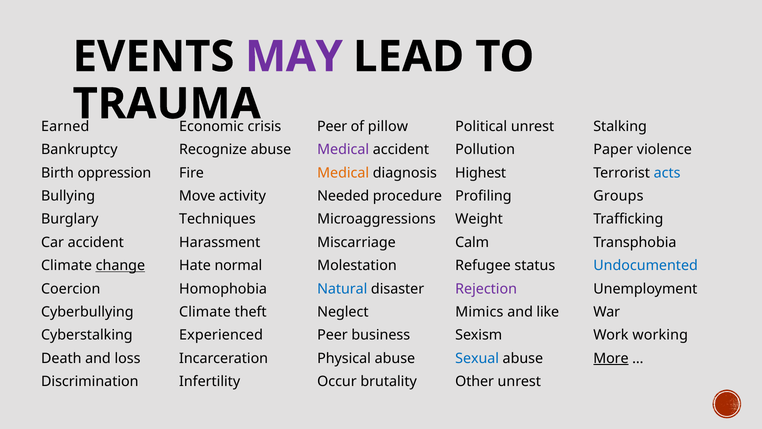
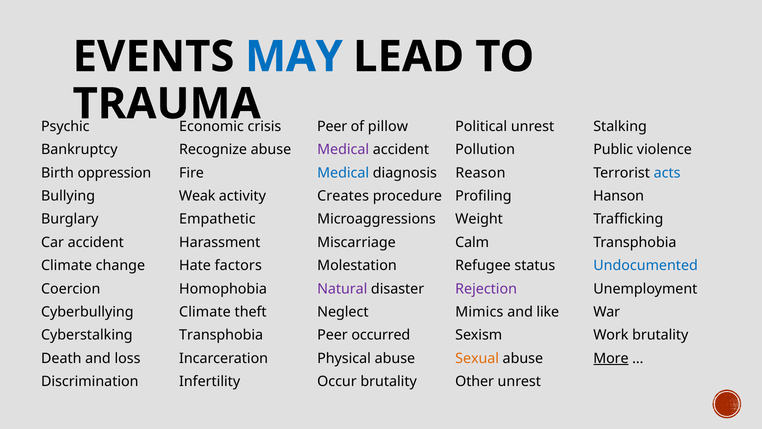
MAY colour: purple -> blue (294, 57)
Earned: Earned -> Psychic (65, 126)
Paper: Paper -> Public (613, 150)
Medical colour: orange -> blue (343, 173)
Highest: Highest -> Reason (480, 173)
Move: Move -> Weak (197, 196)
Needed: Needed -> Creates (343, 196)
Groups: Groups -> Hanson (619, 196)
Techniques: Techniques -> Empathetic (217, 219)
change underline: present -> none (120, 265)
normal: normal -> factors (238, 265)
Natural colour: blue -> purple (342, 289)
Cyberstalking Experienced: Experienced -> Transphobia (221, 335)
business: business -> occurred (381, 335)
Work working: working -> brutality (660, 335)
Sexual colour: blue -> orange (477, 358)
